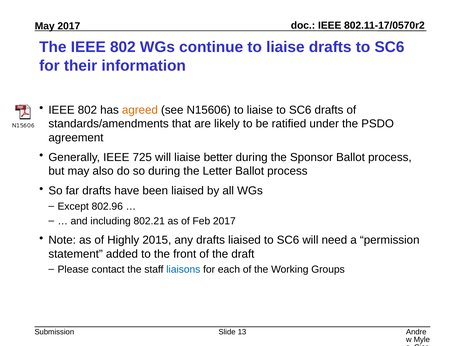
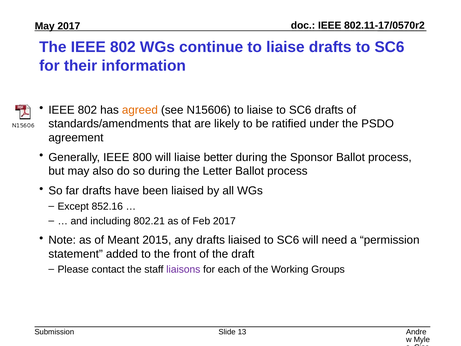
725: 725 -> 800 (142, 157)
802.96: 802.96 -> 852.16 (107, 206)
Highly: Highly -> Meant (123, 240)
liaisons colour: blue -> purple (183, 269)
